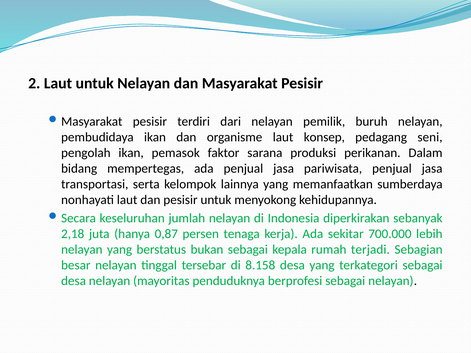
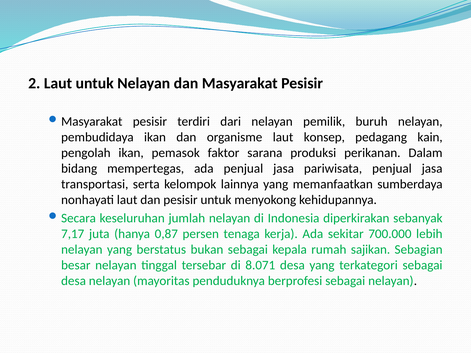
seni: seni -> kain (430, 137)
2,18: 2,18 -> 7,17 (73, 234)
terjadi: terjadi -> sajikan (371, 250)
8.158: 8.158 -> 8.071 (260, 265)
